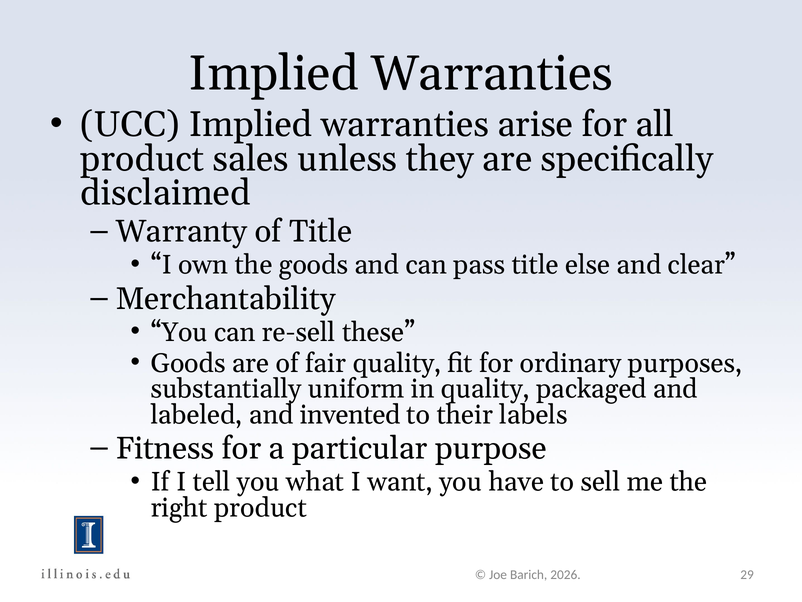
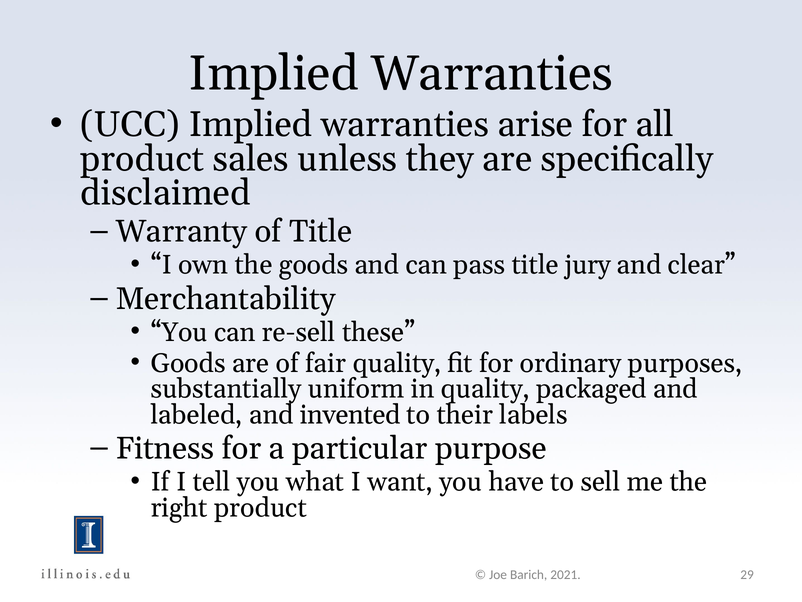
else: else -> jury (588, 265)
2026: 2026 -> 2021 (566, 574)
